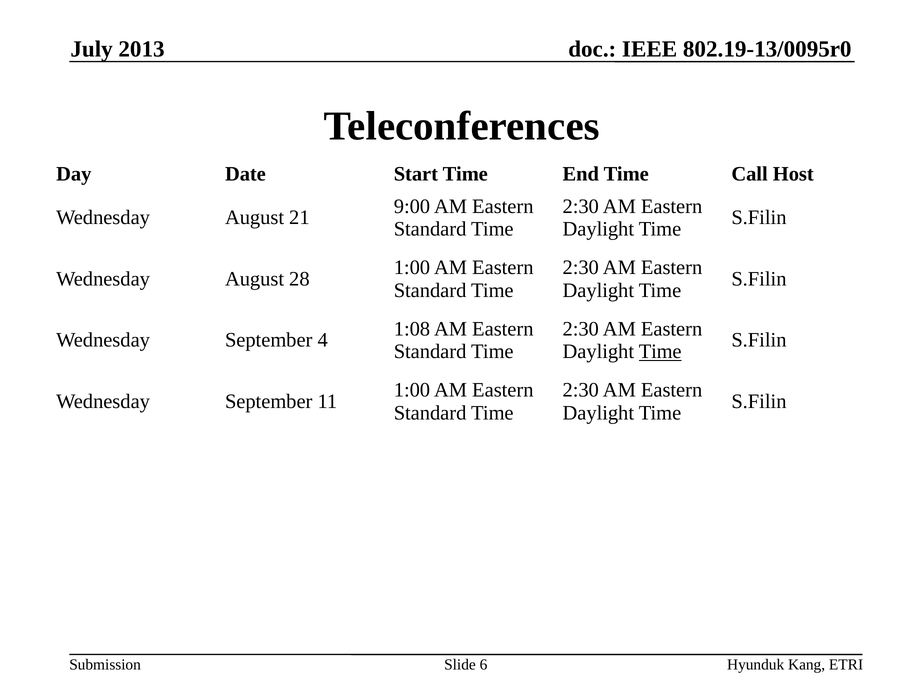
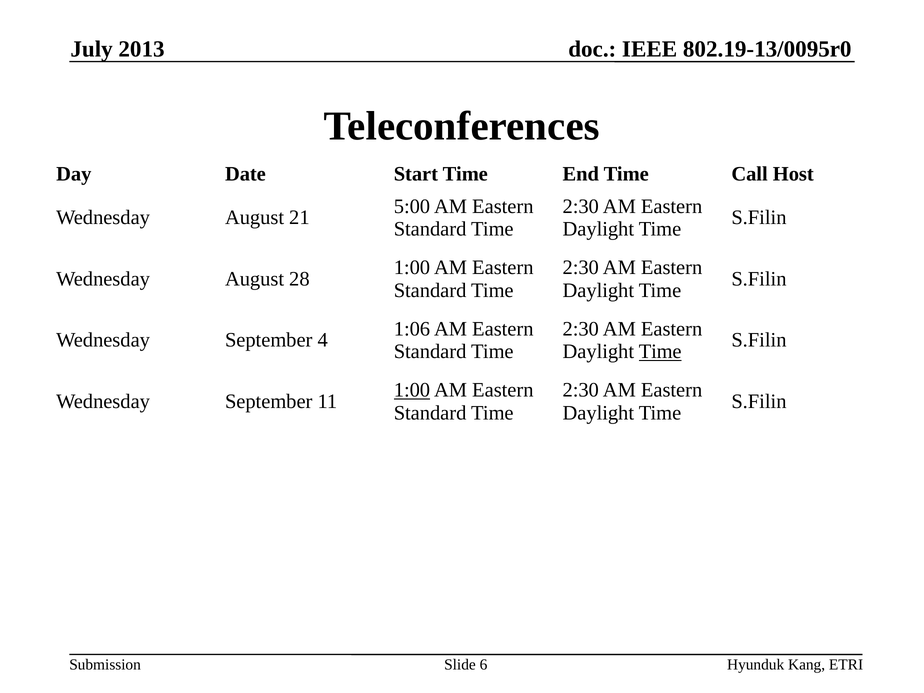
9:00: 9:00 -> 5:00 (412, 206)
1:08: 1:08 -> 1:06 (412, 329)
1:00 underline: none -> present (412, 390)
